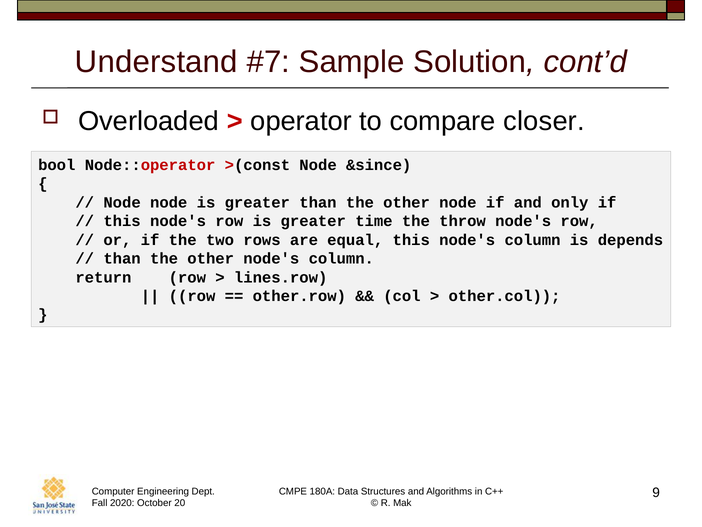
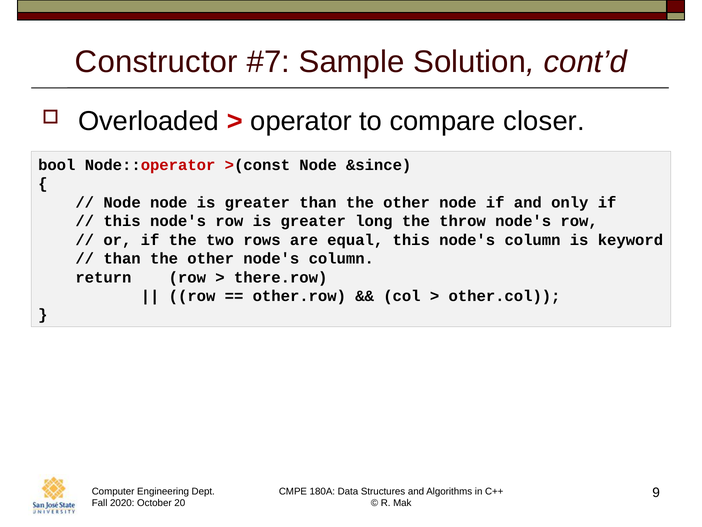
Understand: Understand -> Constructor (156, 62)
time: time -> long (374, 221)
depends: depends -> keyword (630, 240)
lines.row: lines.row -> there.row (281, 277)
